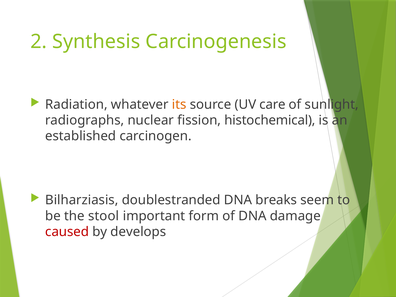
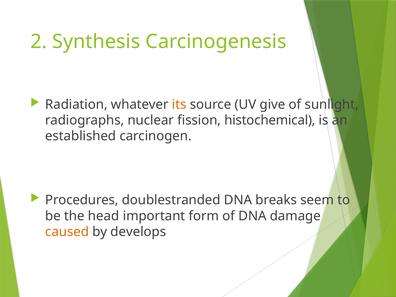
care: care -> give (272, 104)
Bilharziasis: Bilharziasis -> Procedures (82, 200)
stool: stool -> head (104, 216)
caused colour: red -> orange (67, 232)
